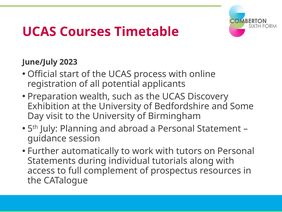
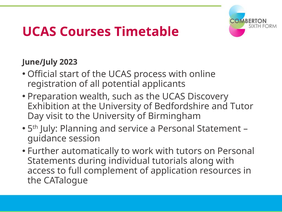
Some: Some -> Tutor (242, 106)
abroad: abroad -> service (133, 128)
prospectus: prospectus -> application (174, 170)
